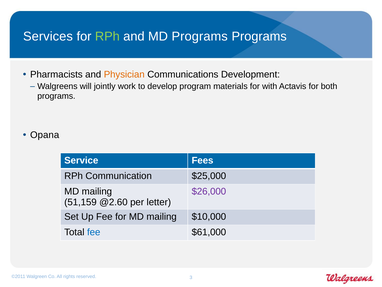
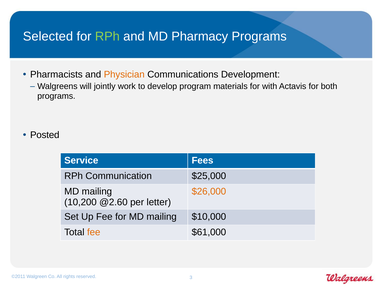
Services: Services -> Selected (48, 36)
MD Programs: Programs -> Pharmacy (200, 36)
Opana: Opana -> Posted (45, 135)
$26,000 colour: purple -> orange (209, 191)
51,159: 51,159 -> 10,200 (80, 202)
fee colour: blue -> orange (94, 232)
